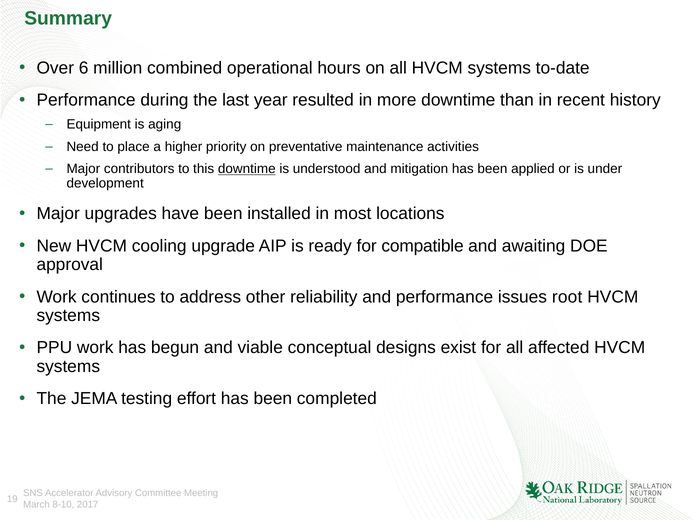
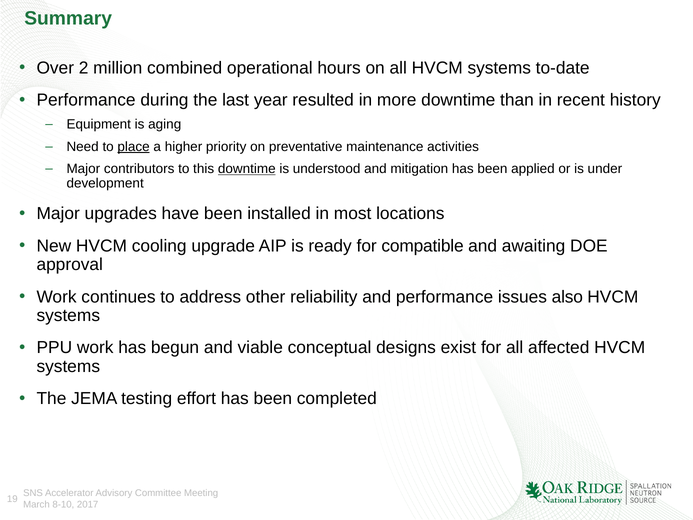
6: 6 -> 2 (84, 68)
place underline: none -> present (134, 147)
root: root -> also (567, 297)
